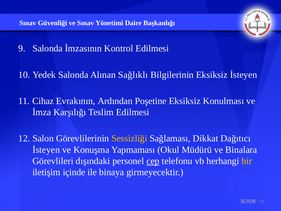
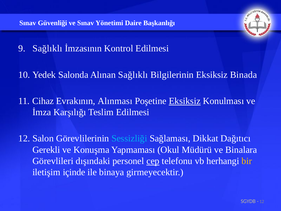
Salonda: Salonda -> Sağlıklı (47, 48)
Eksiksiz İsteyen: İsteyen -> Binada (244, 75)
Ardından: Ardından -> Alınması (115, 101)
Eksiksiz underline: none -> present (185, 101)
Sessizliği colour: yellow -> light blue (129, 138)
İsteyen: İsteyen -> Gerekli (46, 150)
